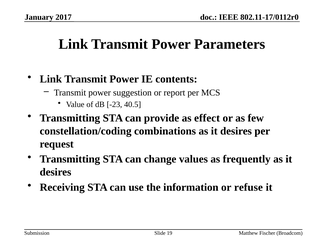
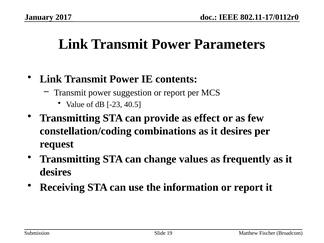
information or refuse: refuse -> report (249, 187)
